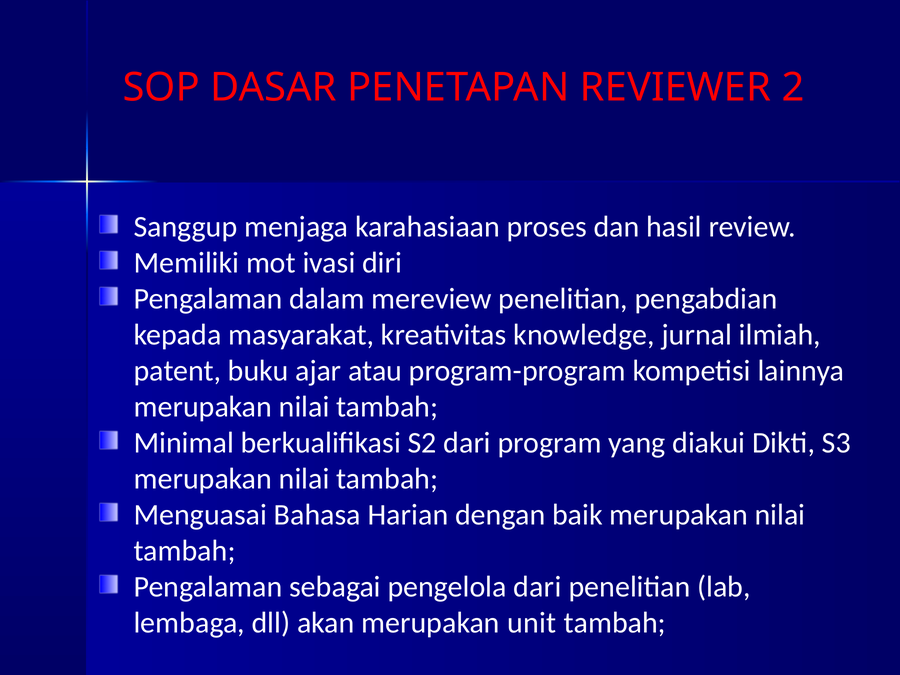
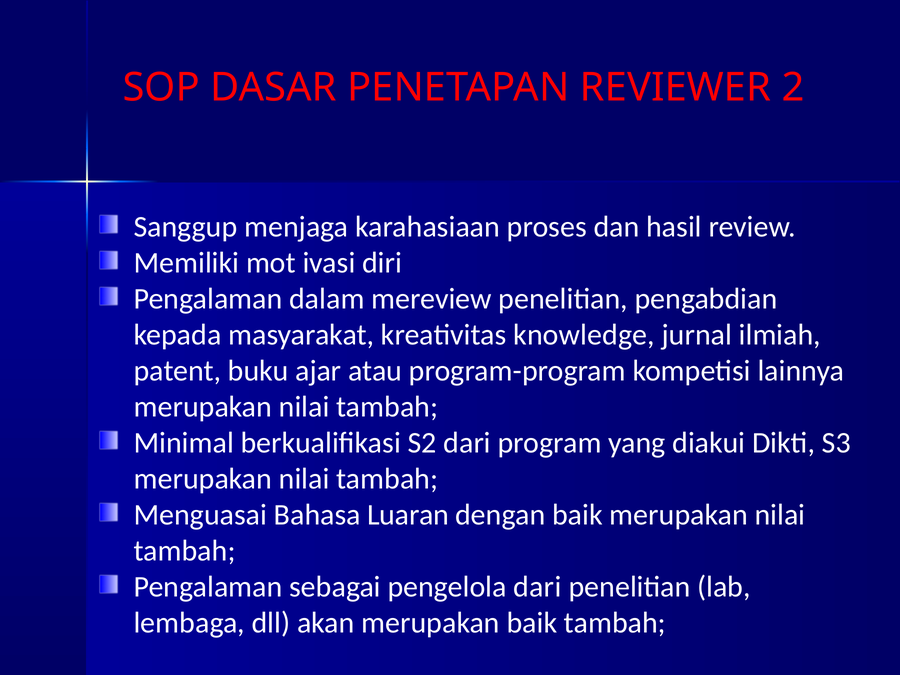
Harian: Harian -> Luaran (408, 515)
merupakan unit: unit -> baik (532, 623)
